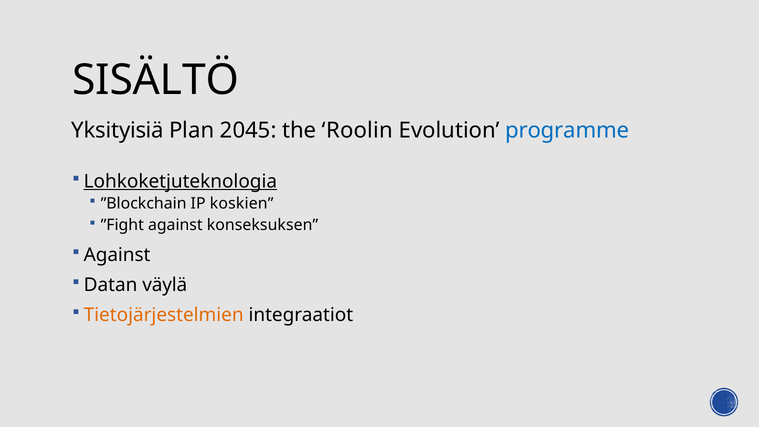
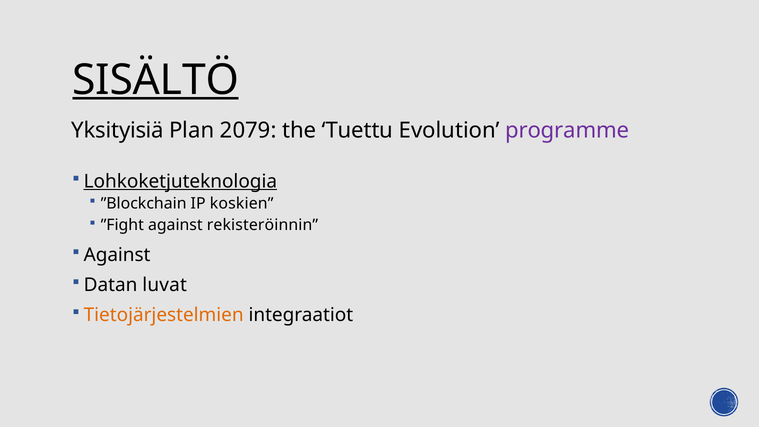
SISÄLTÖ underline: none -> present (156, 80)
2045: 2045 -> 2079 (248, 131)
Roolin: Roolin -> Tuettu (358, 131)
programme colour: blue -> purple (567, 131)
konseksuksen: konseksuksen -> rekisteröinnin (262, 225)
väylä: väylä -> luvat (165, 285)
